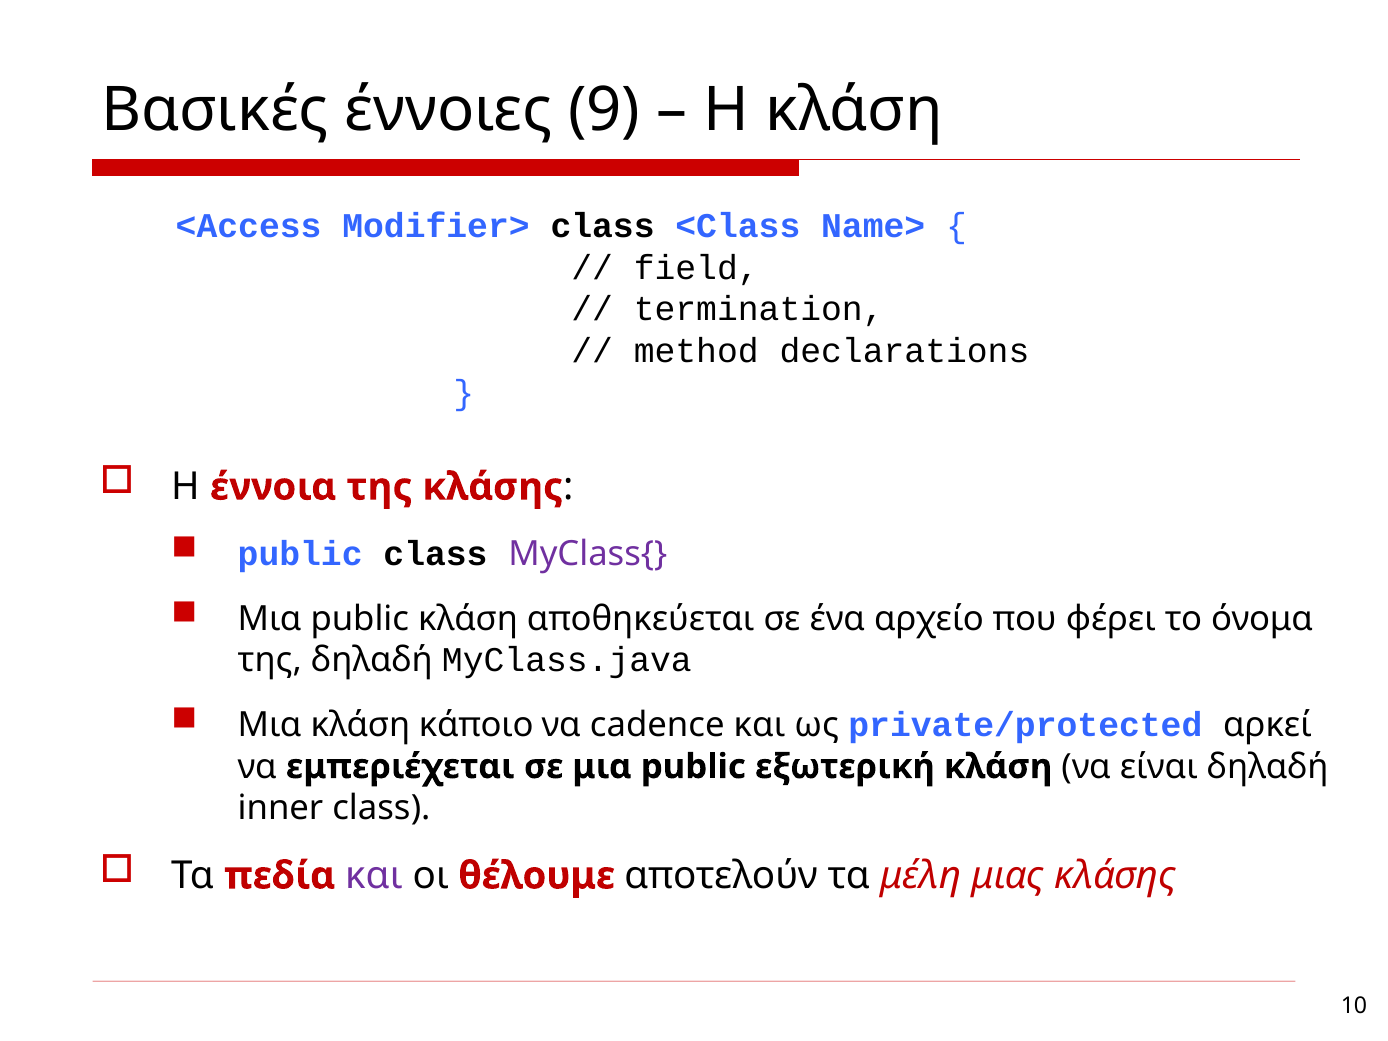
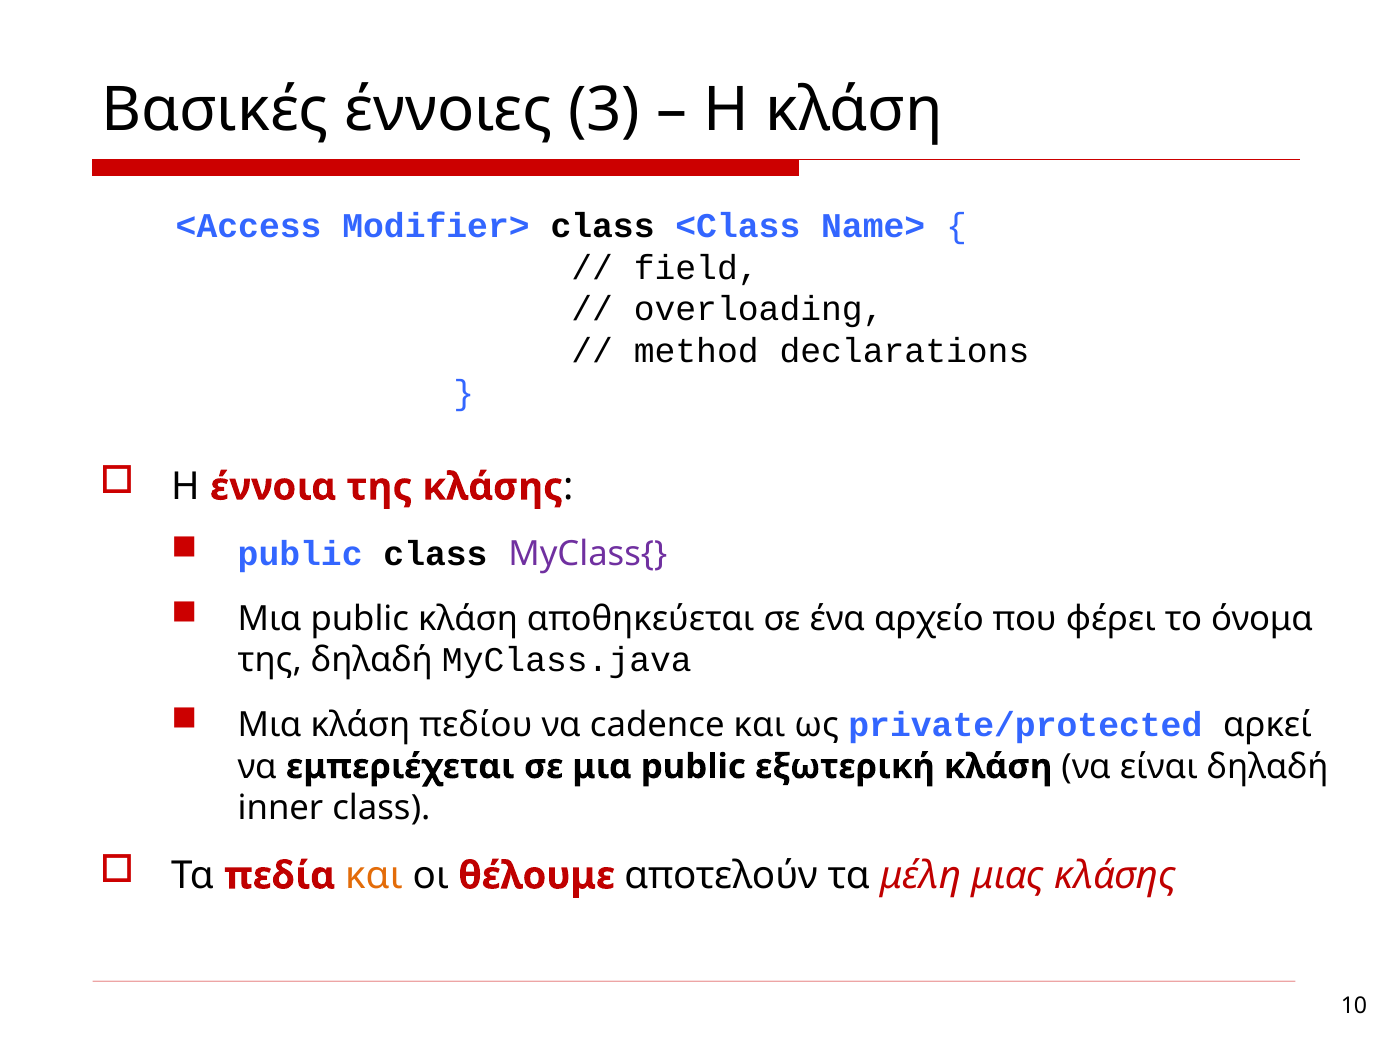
9: 9 -> 3 (604, 110)
termination: termination -> overloading (759, 309)
κάποιο: κάποιο -> πεδίου (476, 725)
και colour: purple -> orange (374, 876)
